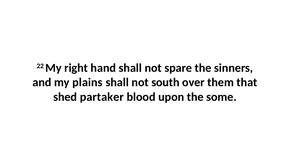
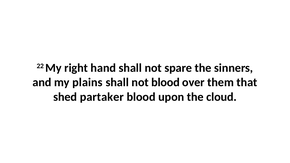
not south: south -> blood (165, 82)
some: some -> cloud (222, 97)
